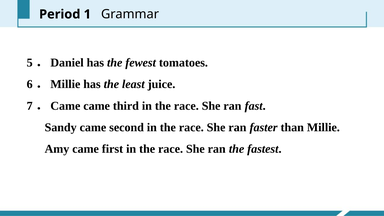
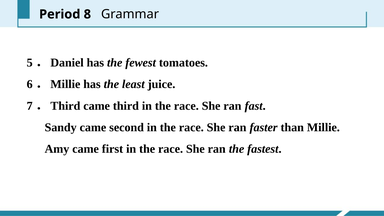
1: 1 -> 8 (87, 14)
Came: Came -> Third (65, 106)
